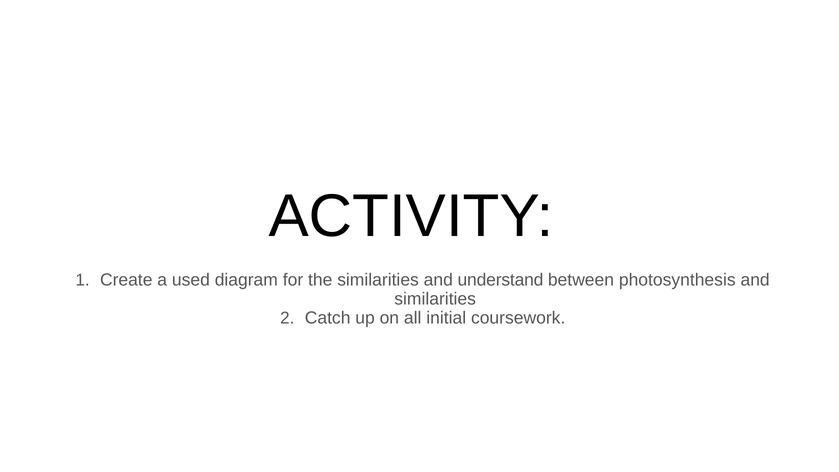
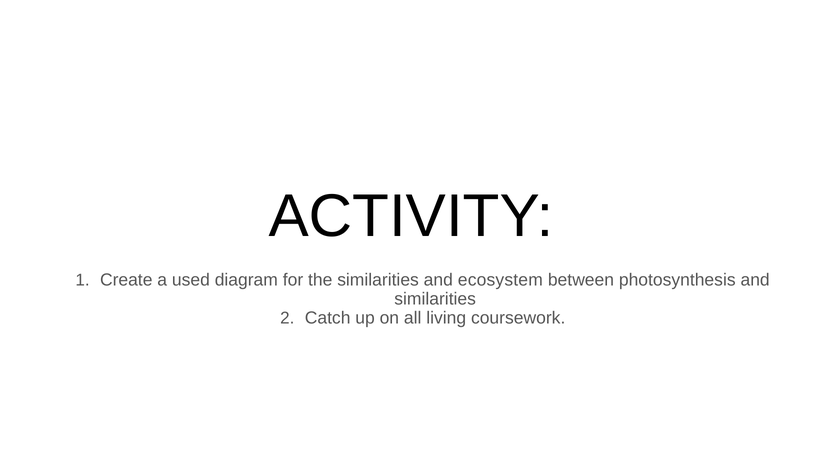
understand: understand -> ecosystem (500, 280)
initial: initial -> living (446, 318)
